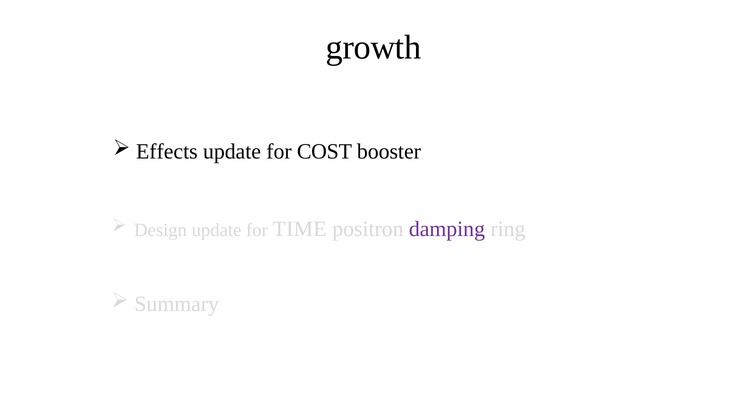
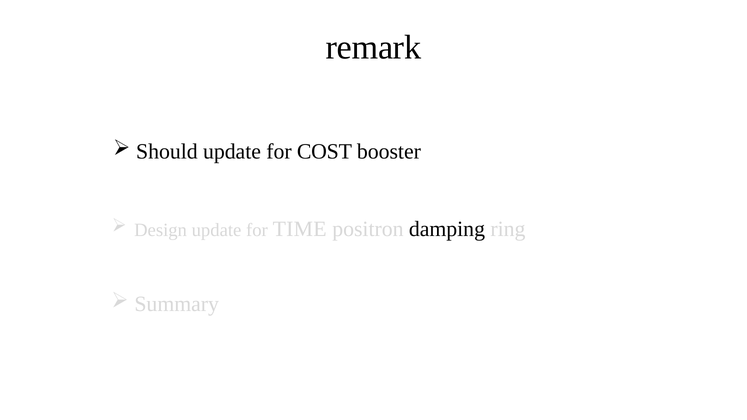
growth: growth -> remark (374, 47)
Effects: Effects -> Should (167, 152)
damping colour: purple -> black (447, 229)
